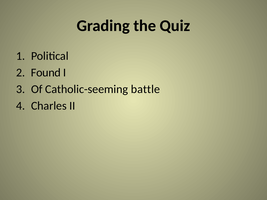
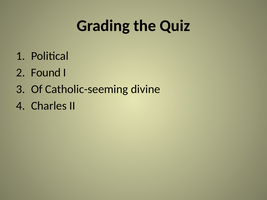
battle: battle -> divine (146, 89)
